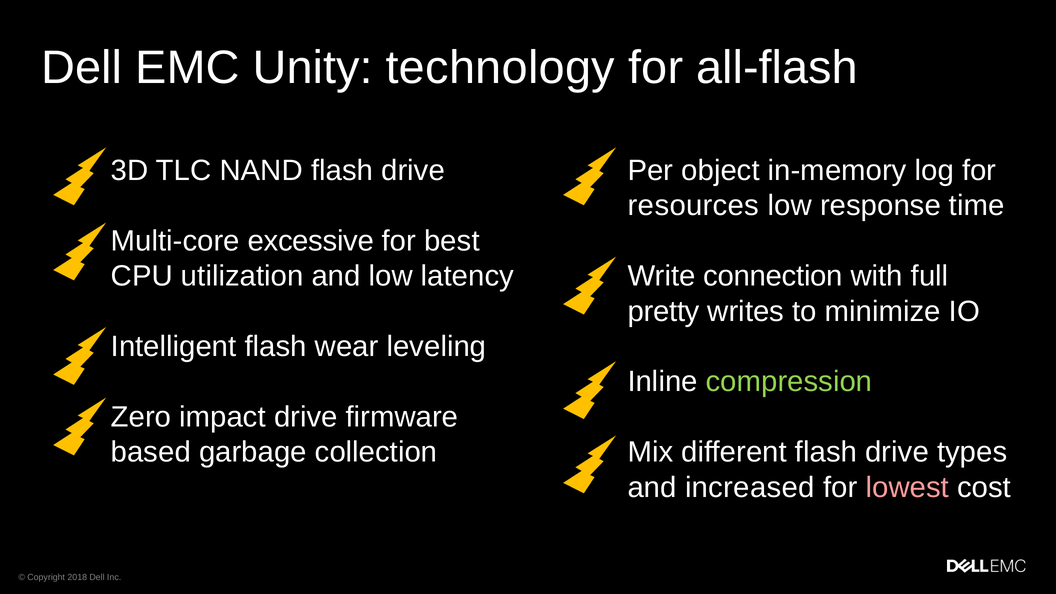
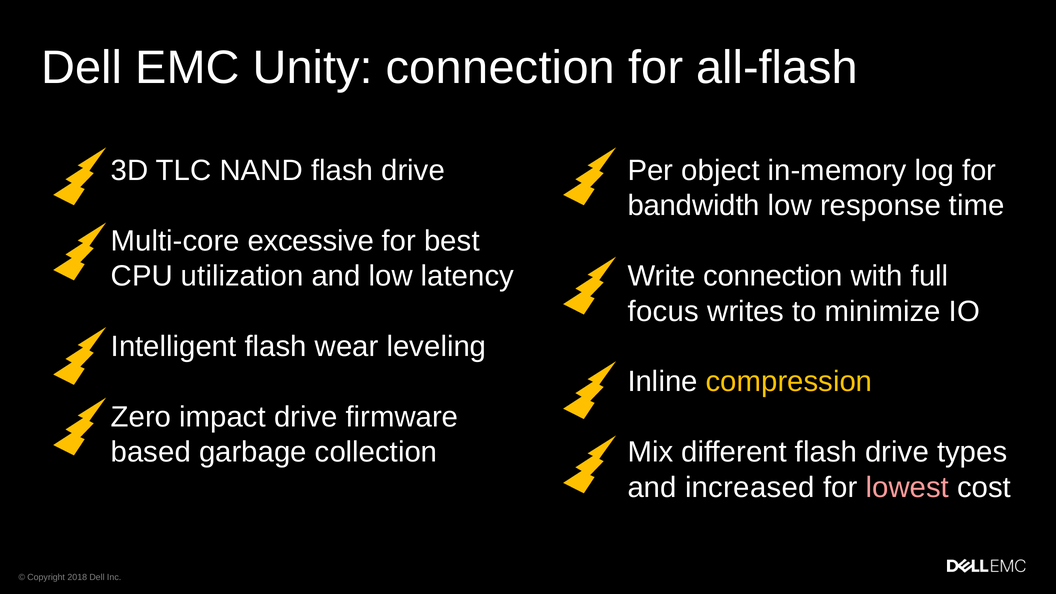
Unity technology: technology -> connection (500, 68)
resources: resources -> bandwidth (694, 206)
pretty: pretty -> focus (663, 311)
compression colour: light green -> yellow (789, 382)
